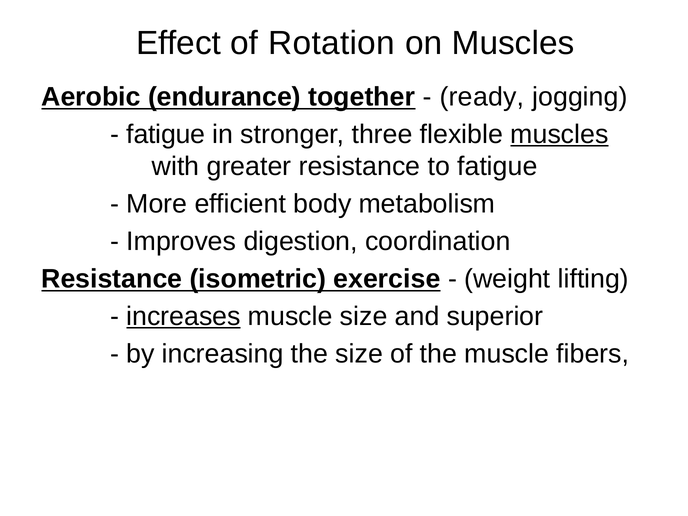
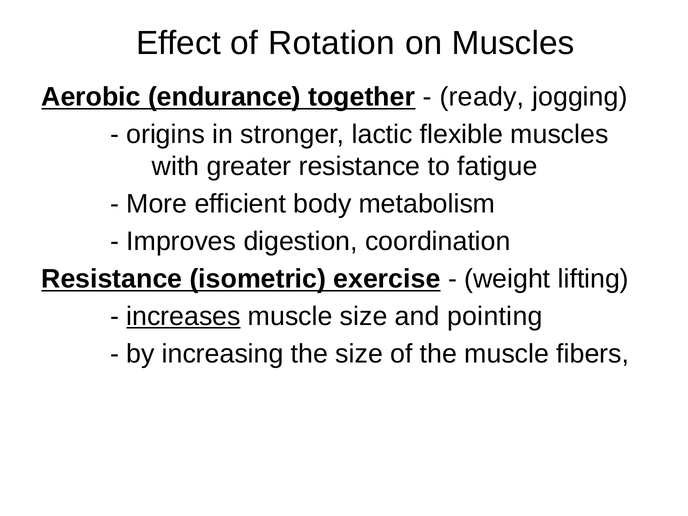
fatigue: fatigue -> origins (166, 134)
three: three -> lactic (382, 134)
muscles underline: present -> none (559, 134)
superior: superior -> pointing (495, 316)
